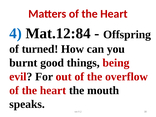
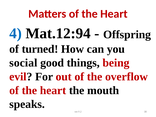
Mat.12:84: Mat.12:84 -> Mat.12:94 (58, 33)
burnt: burnt -> social (23, 63)
